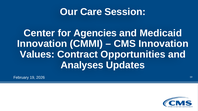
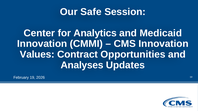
Care: Care -> Safe (91, 12)
Agencies: Agencies -> Analytics (95, 33)
